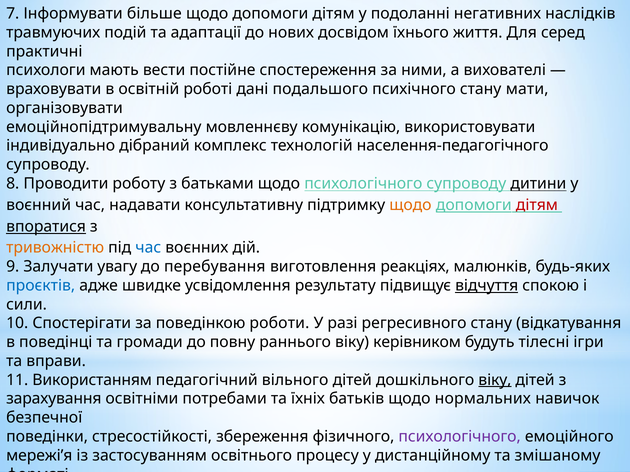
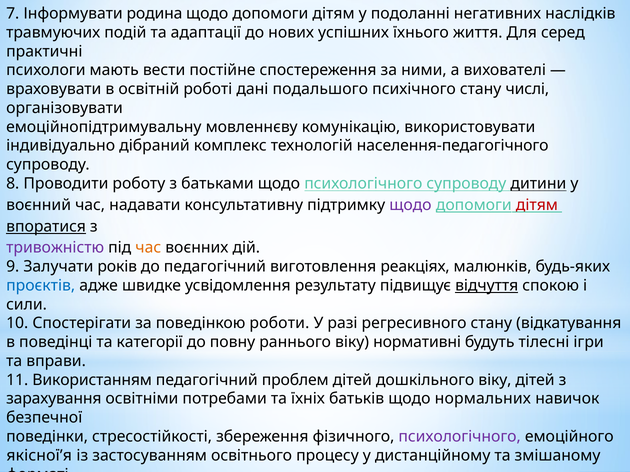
більше: більше -> родина (154, 14)
досвідом: досвідом -> успішних (353, 33)
мати: мати -> числі (527, 89)
щодо colour: orange -> purple (410, 205)
тривожністю colour: orange -> purple (55, 248)
час colour: blue -> orange (148, 248)
увагу: увагу -> років (117, 267)
до перебування: перебування -> педагогічний (215, 267)
громади: громади -> категорії (150, 343)
керівником: керівником -> нормативні (417, 343)
вільного: вільного -> проблем (295, 380)
віку underline: present -> none (495, 380)
мережі’я: мережі’я -> якісної’я (39, 456)
